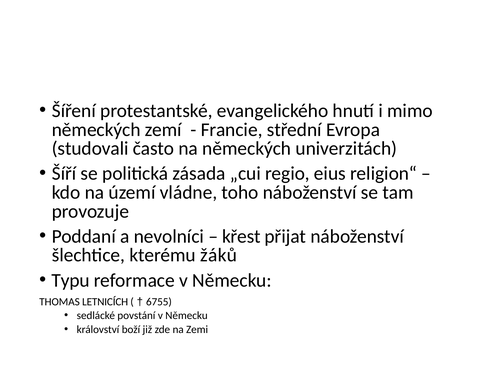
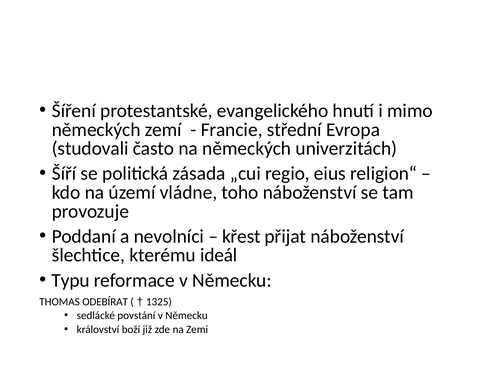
žáků: žáků -> ideál (219, 255)
LETNICÍCH: LETNICÍCH -> ODEBÍRAT (105, 302)
6755: 6755 -> 1325 (159, 302)
